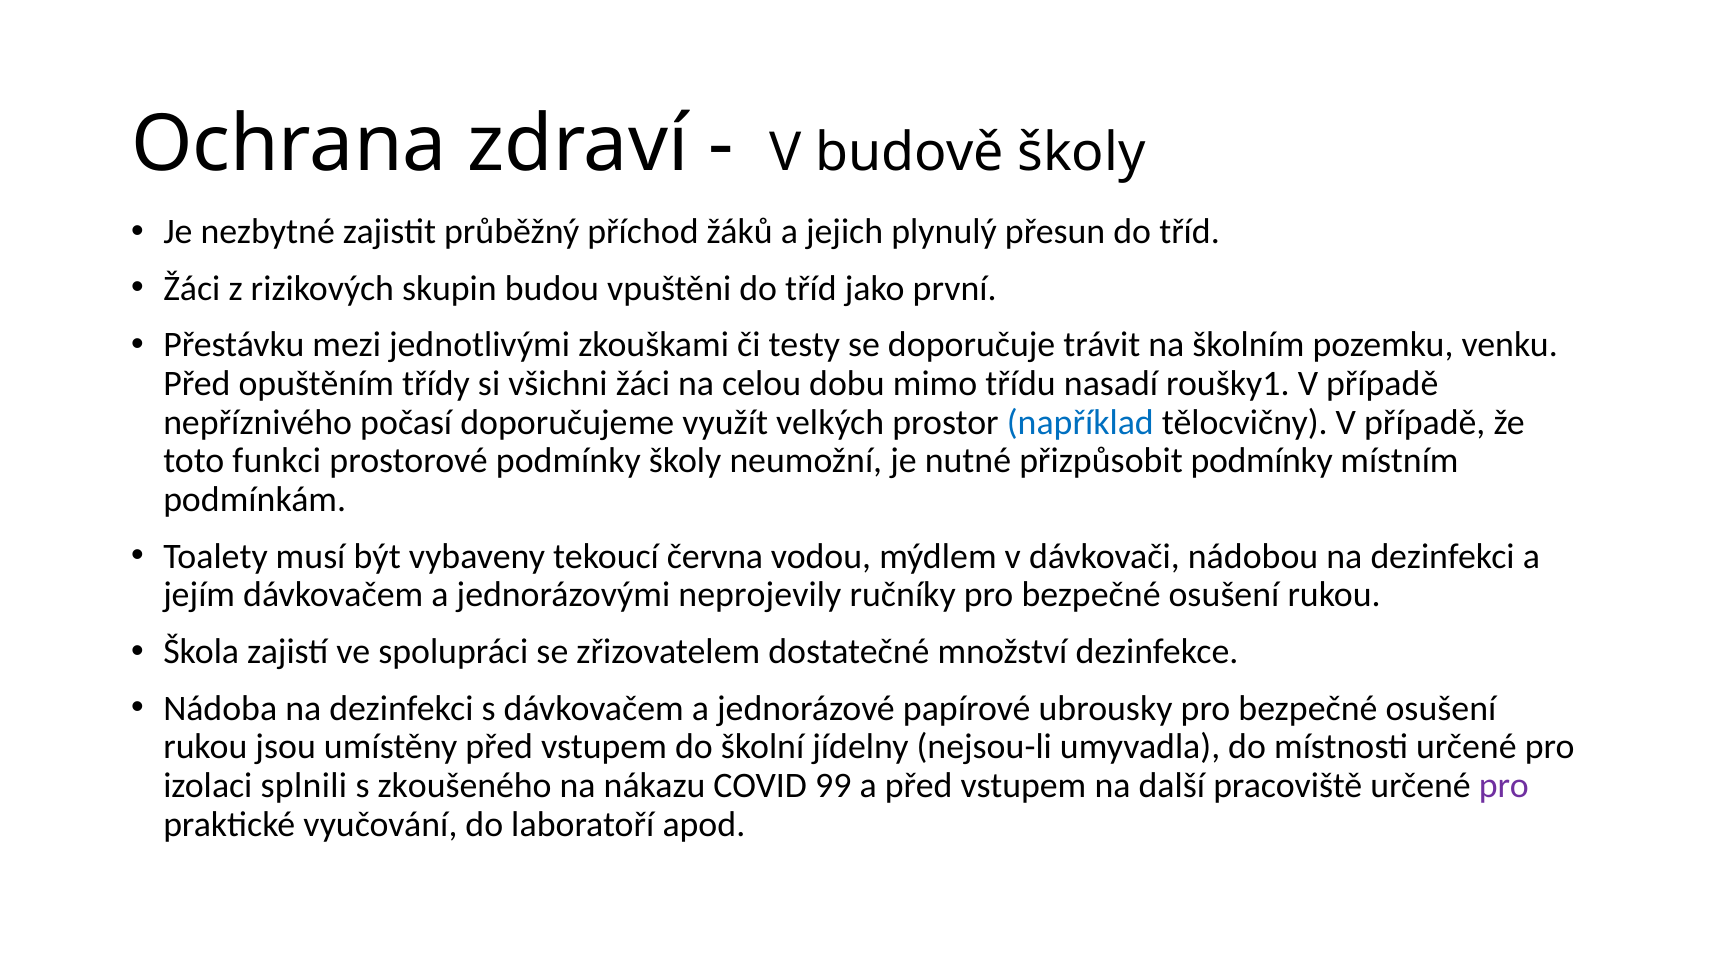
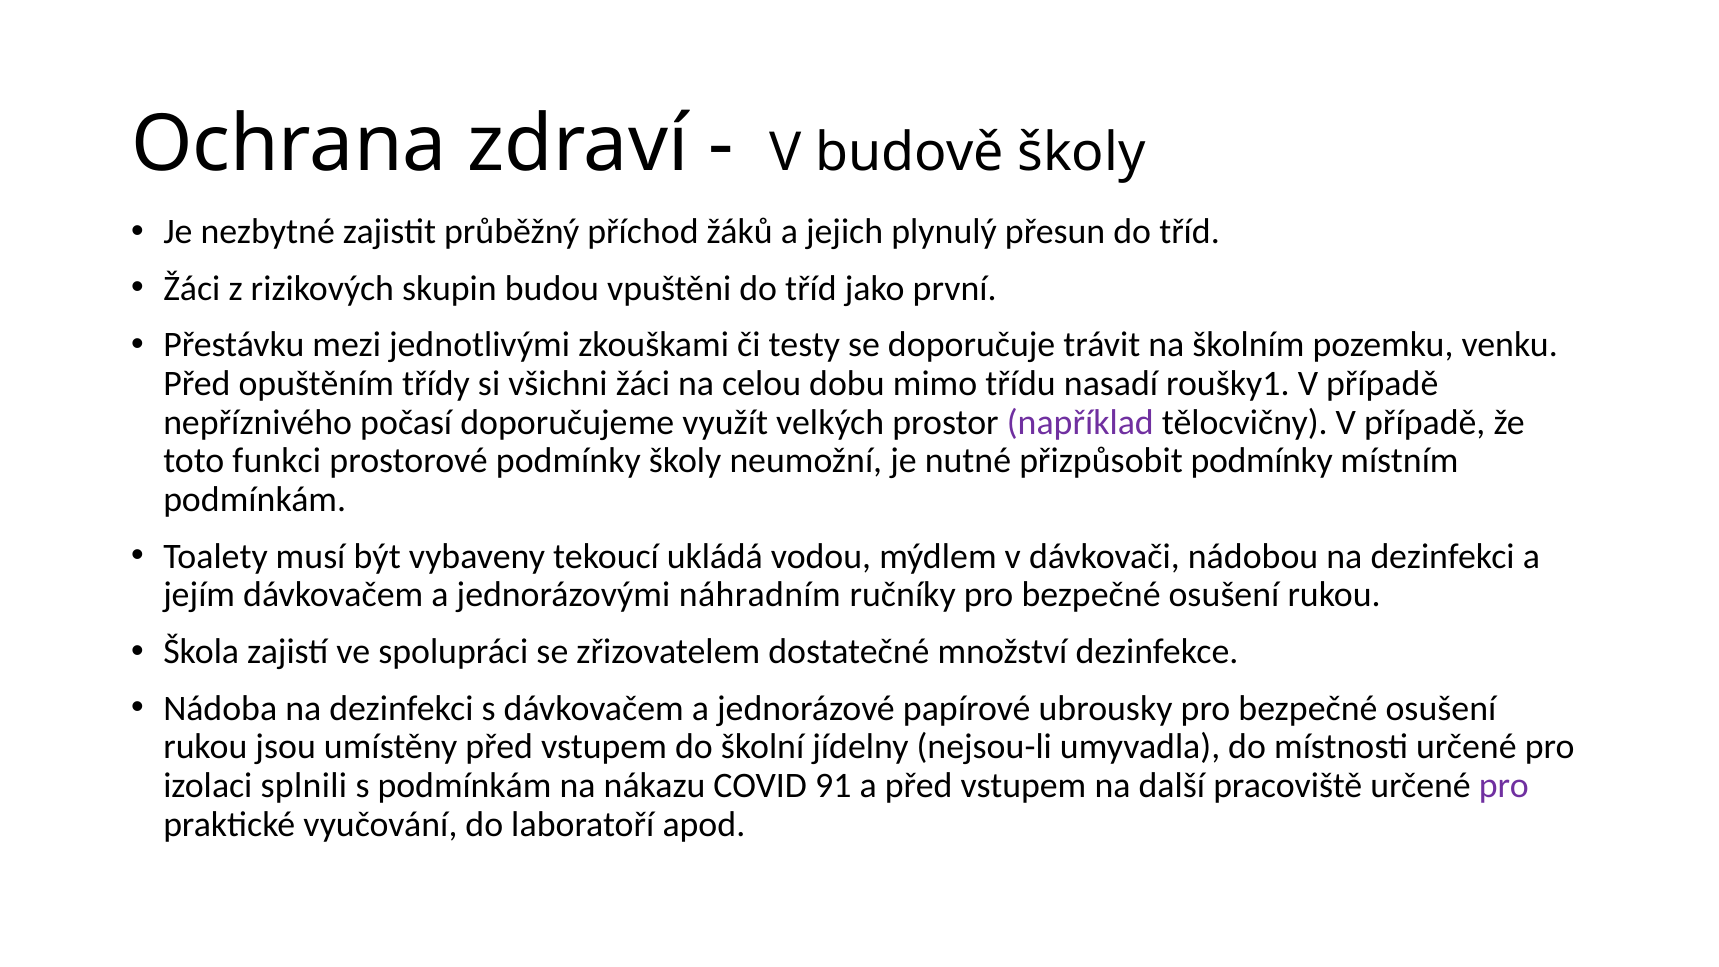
například colour: blue -> purple (1080, 422)
června: června -> ukládá (715, 556)
neprojevily: neprojevily -> náhradním (760, 595)
s zkoušeného: zkoušeného -> podmínkám (465, 786)
99: 99 -> 91 (833, 786)
